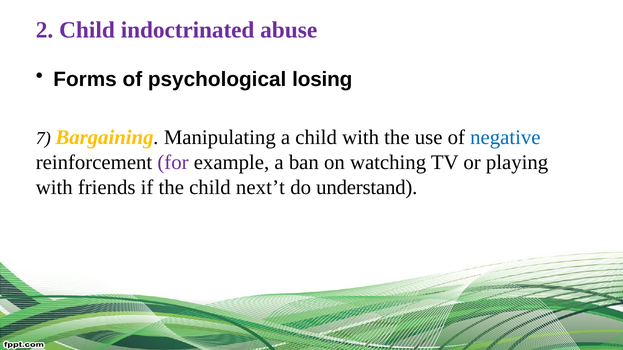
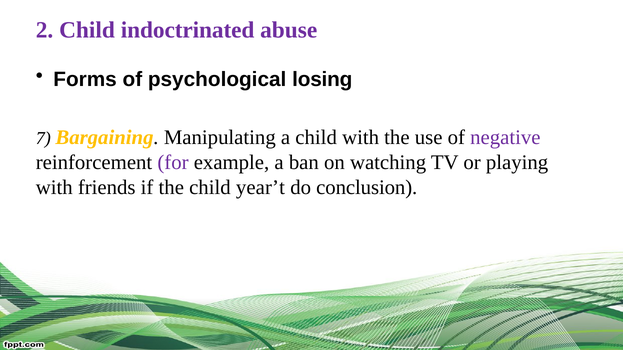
negative colour: blue -> purple (505, 138)
next’t: next’t -> year’t (260, 188)
understand: understand -> conclusion (367, 188)
